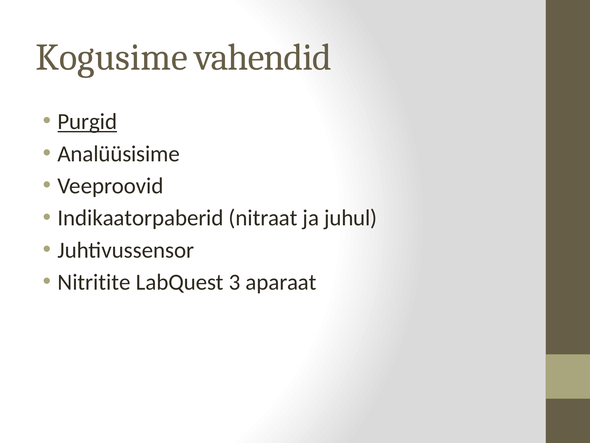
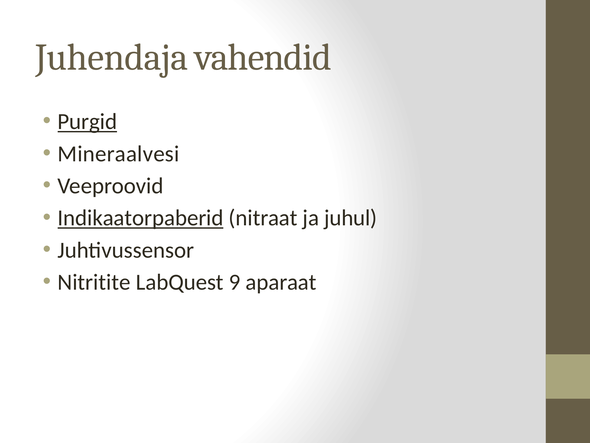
Kogusime: Kogusime -> Juhendaja (112, 57)
Analüüsisime: Analüüsisime -> Mineraalvesi (118, 154)
Indikaatorpaberid underline: none -> present (141, 218)
3: 3 -> 9 (235, 282)
